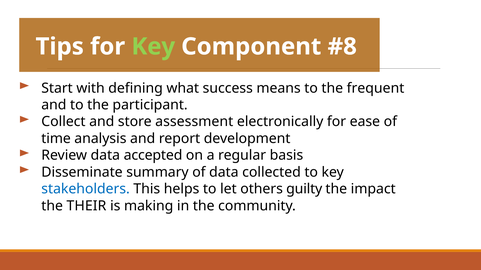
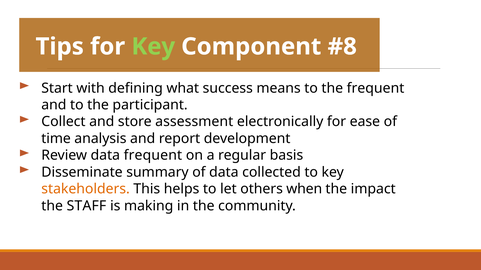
data accepted: accepted -> frequent (153, 156)
stakeholders colour: blue -> orange (86, 189)
guilty: guilty -> when (304, 189)
THEIR: THEIR -> STAFF (86, 206)
